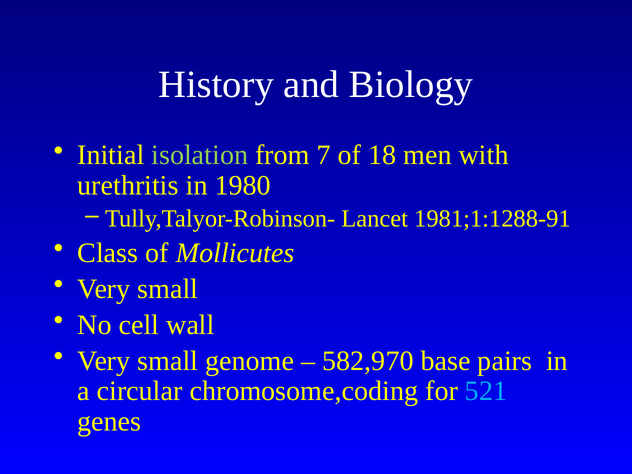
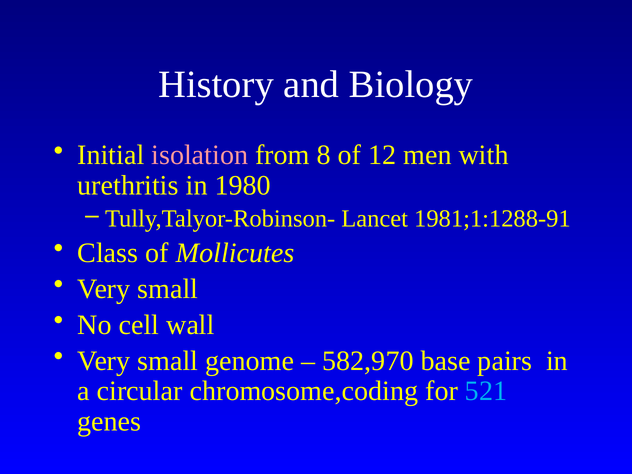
isolation colour: light green -> pink (200, 155)
7: 7 -> 8 (324, 155)
18: 18 -> 12 (382, 155)
